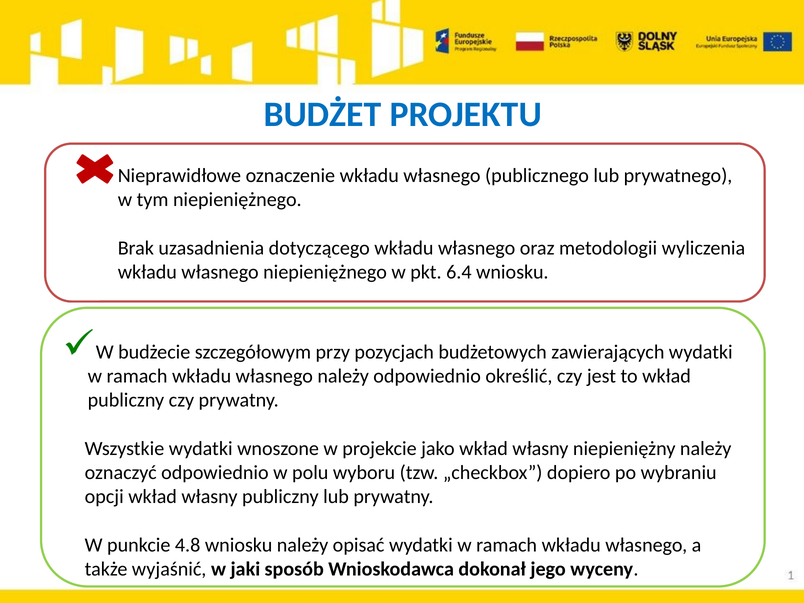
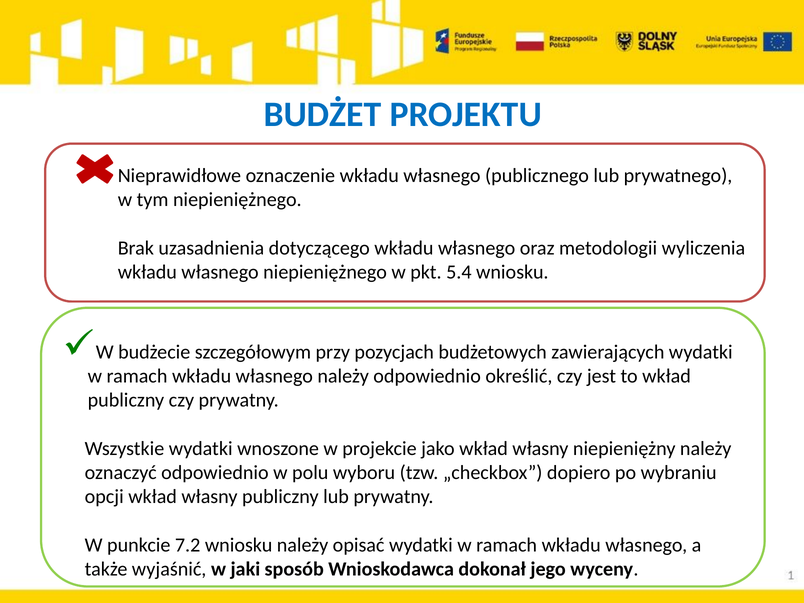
6.4: 6.4 -> 5.4 (459, 272)
4.8: 4.8 -> 7.2 (188, 545)
